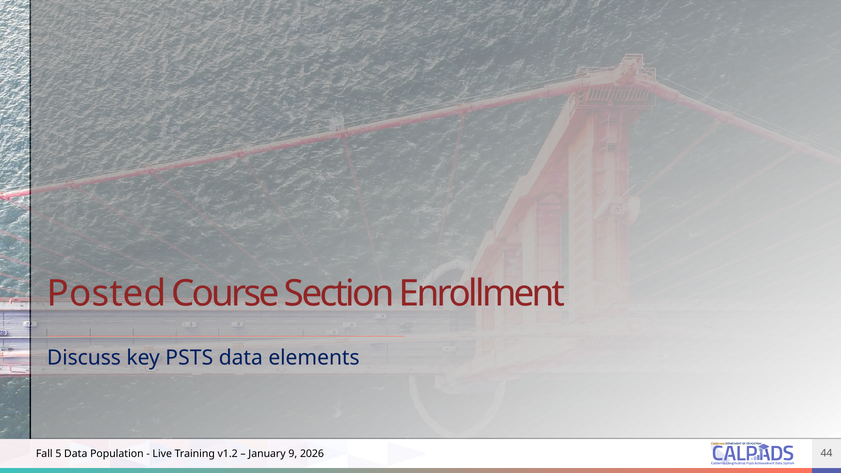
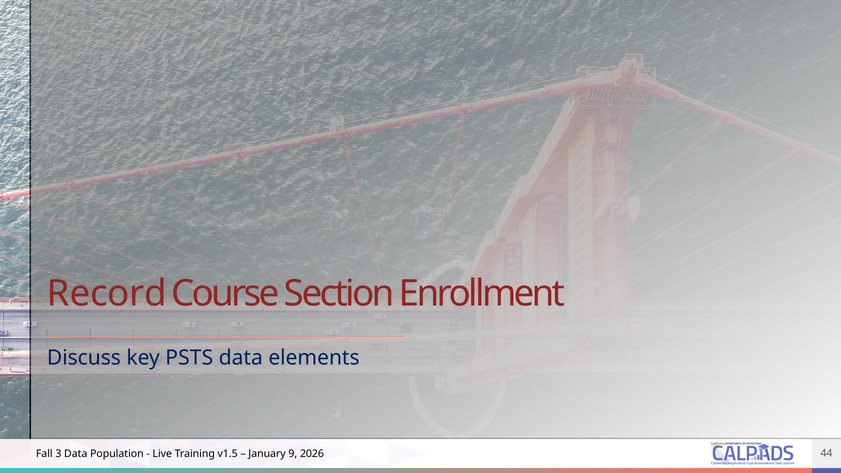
Posted: Posted -> Record (107, 294)
5: 5 -> 3 (58, 454)
v1.2: v1.2 -> v1.5 (228, 454)
